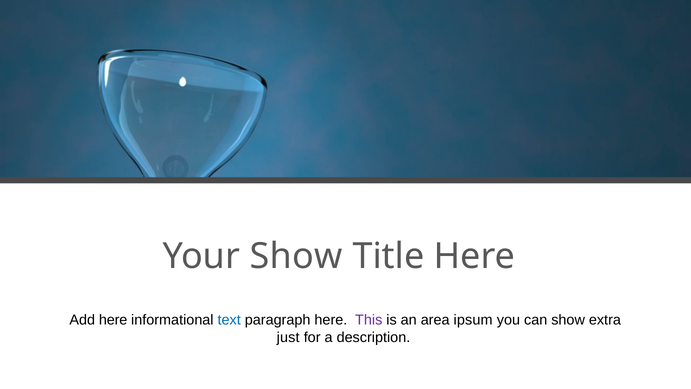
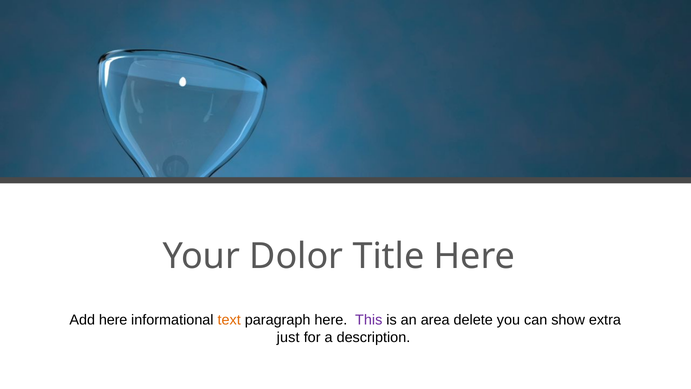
Your Show: Show -> Dolor (296, 256)
text colour: blue -> orange (229, 320)
ipsum: ipsum -> delete (473, 320)
